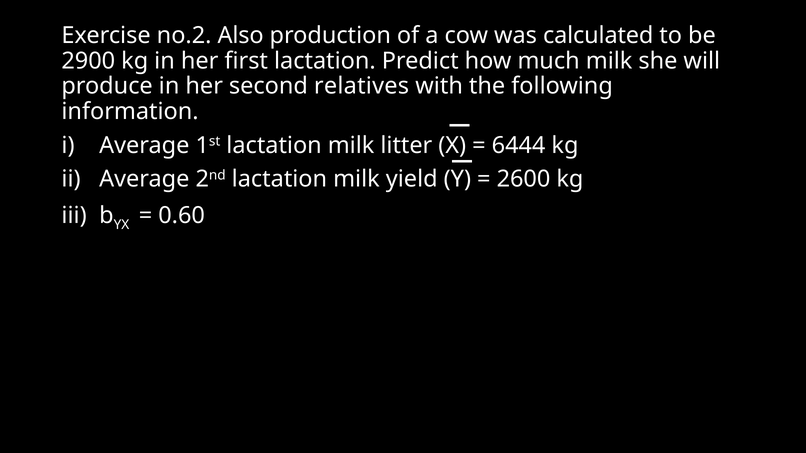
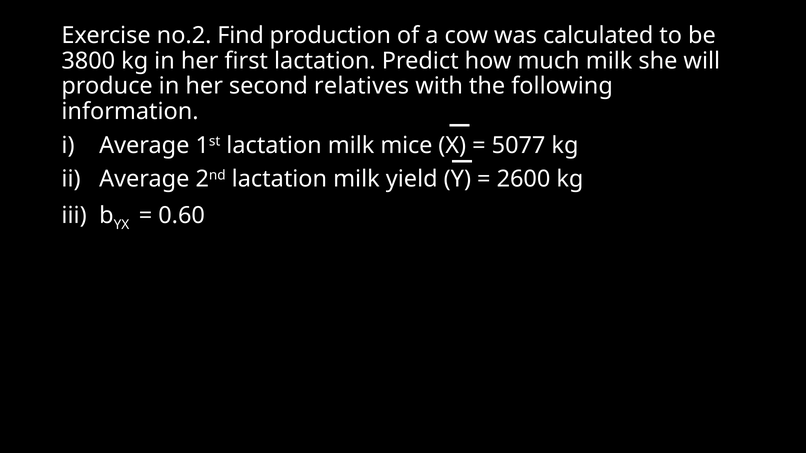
Also: Also -> Find (241, 35)
2900: 2900 -> 3800 (88, 61)
litter: litter -> mice (406, 145)
6444: 6444 -> 5077 (519, 145)
